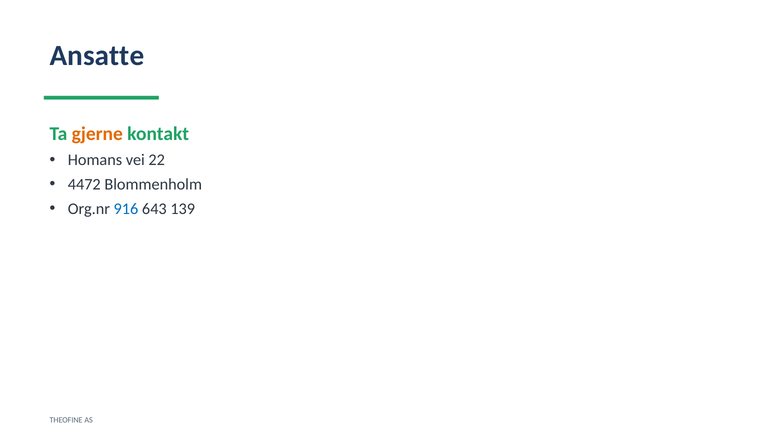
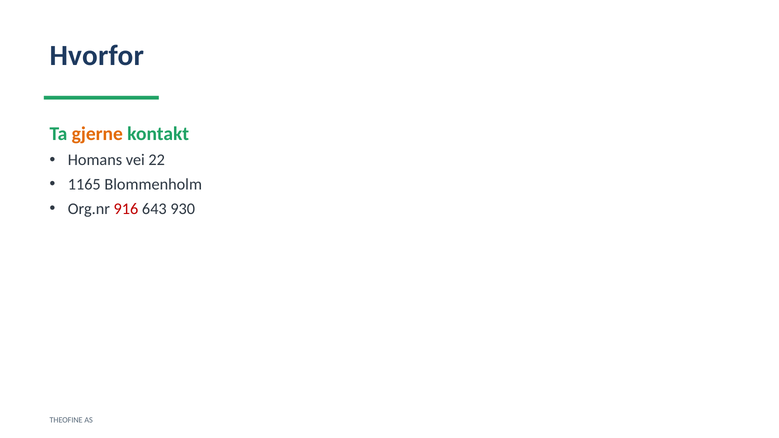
Ansatte: Ansatte -> Hvorfor (97, 56)
4472: 4472 -> 1165 (84, 185)
916 colour: blue -> red (126, 209)
139: 139 -> 930 (183, 209)
